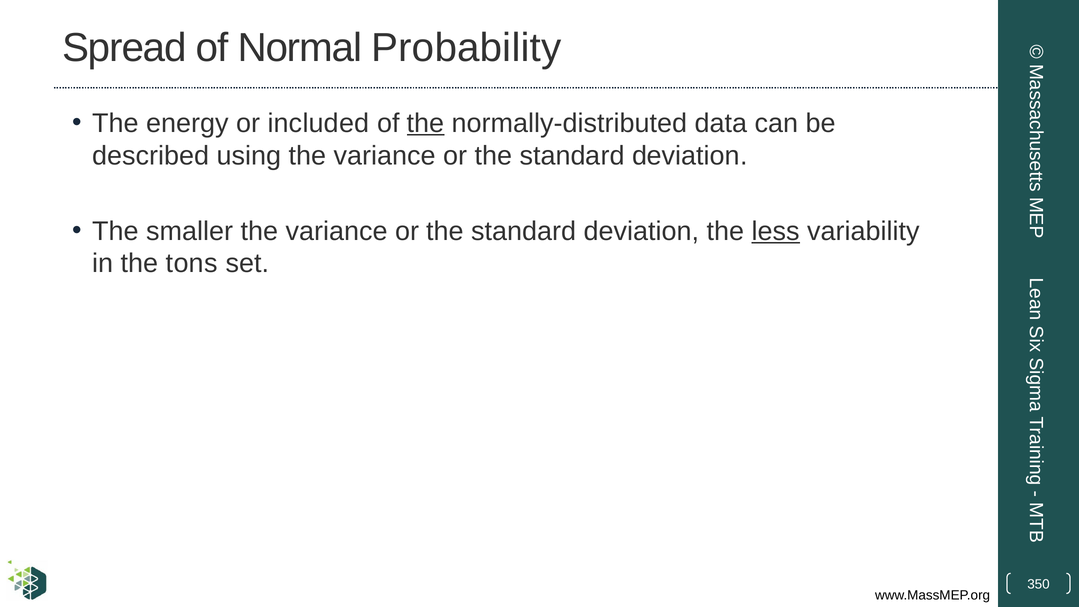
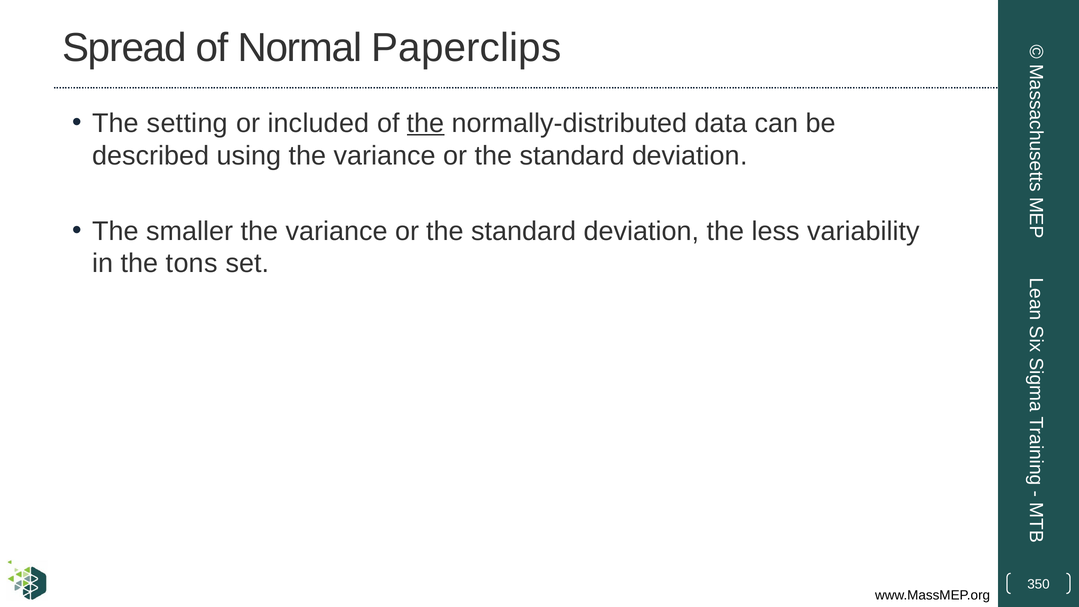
Probability: Probability -> Paperclips (466, 48)
energy: energy -> setting (187, 123)
less underline: present -> none (776, 231)
